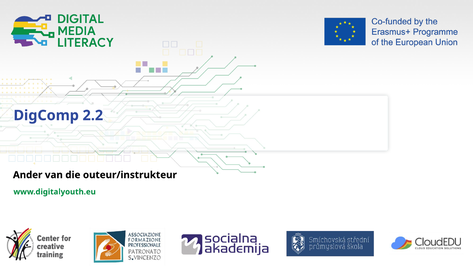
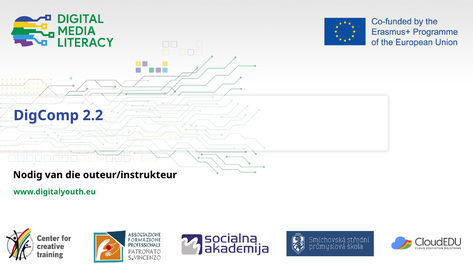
Ander: Ander -> Nodig (28, 175)
